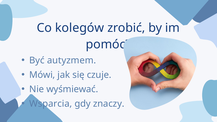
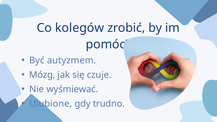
Mówi: Mówi -> Mózg (42, 75)
Wsparcia: Wsparcia -> Ulubione (51, 104)
znaczy: znaczy -> trudno (109, 104)
